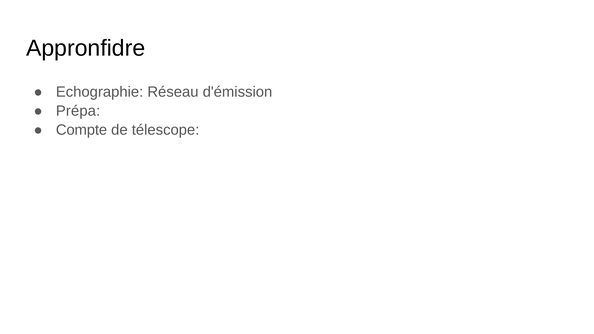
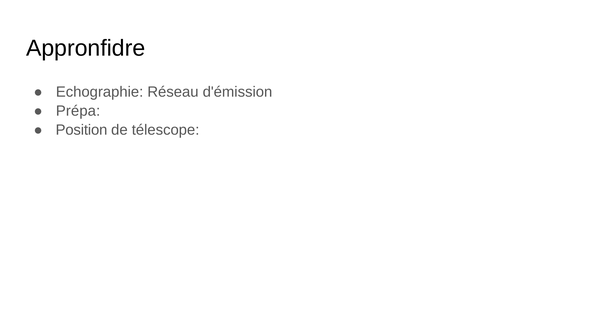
Compte: Compte -> Position (82, 130)
